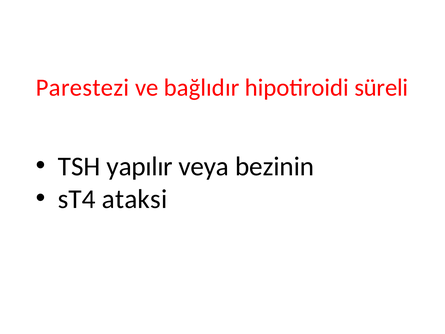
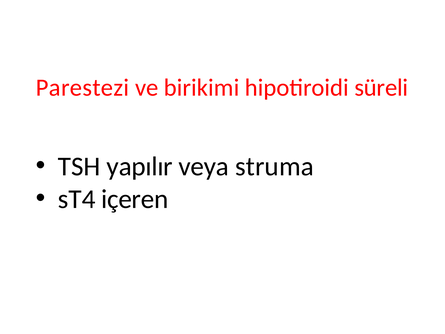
bağlıdır: bağlıdır -> birikimi (202, 87)
bezinin: bezinin -> struma (274, 166)
ataksi: ataksi -> içeren (135, 199)
